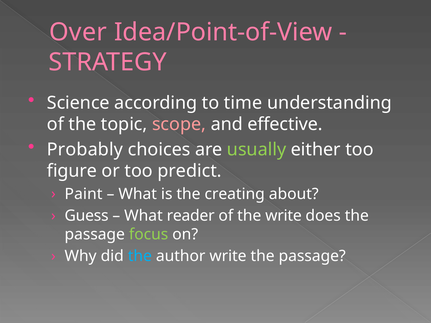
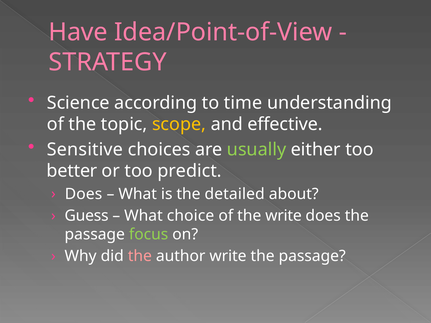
Over: Over -> Have (78, 32)
scope colour: pink -> yellow (179, 124)
Probably: Probably -> Sensitive (85, 150)
figure: figure -> better (72, 171)
Paint: Paint -> Does (84, 194)
creating: creating -> detailed (235, 194)
reader: reader -> choice (191, 216)
the colour: light blue -> pink (140, 256)
